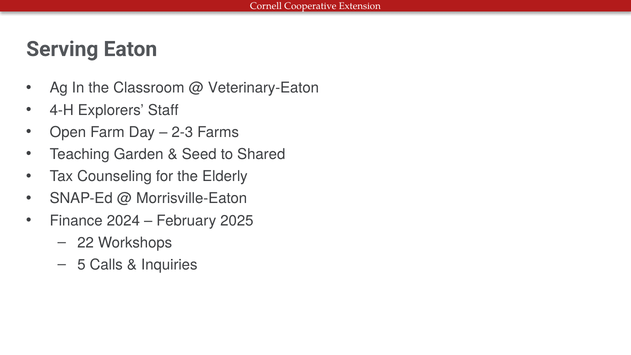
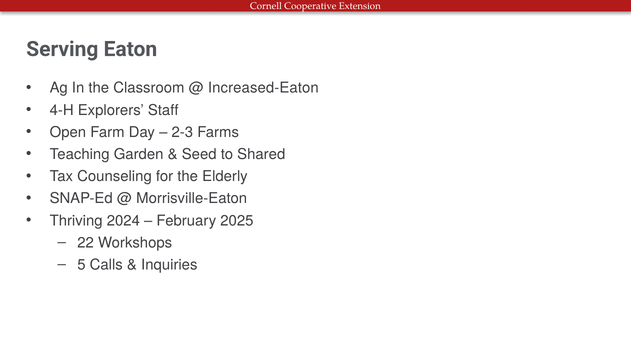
Veterinary-Eaton: Veterinary-Eaton -> Increased-Eaton (263, 88)
Finance: Finance -> Thriving (76, 221)
